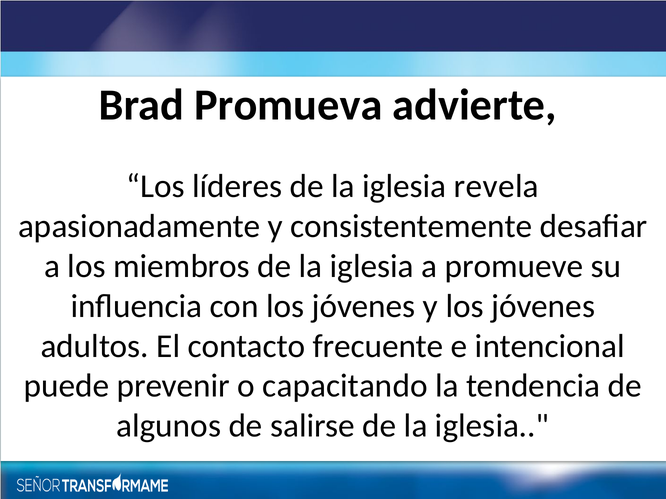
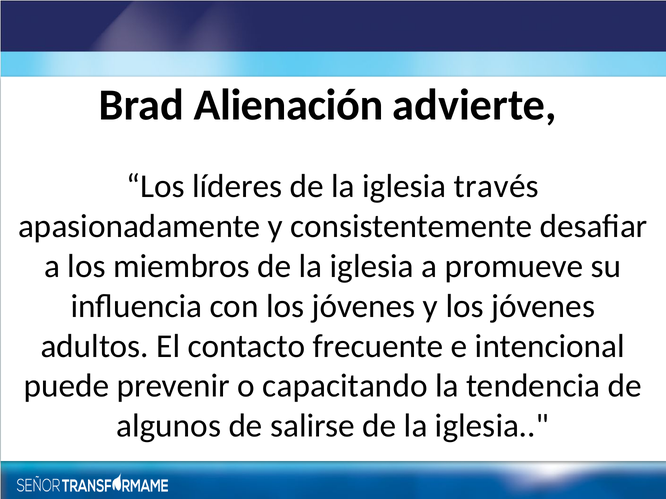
Promueva: Promueva -> Alienación (289, 105)
revela: revela -> través (496, 187)
